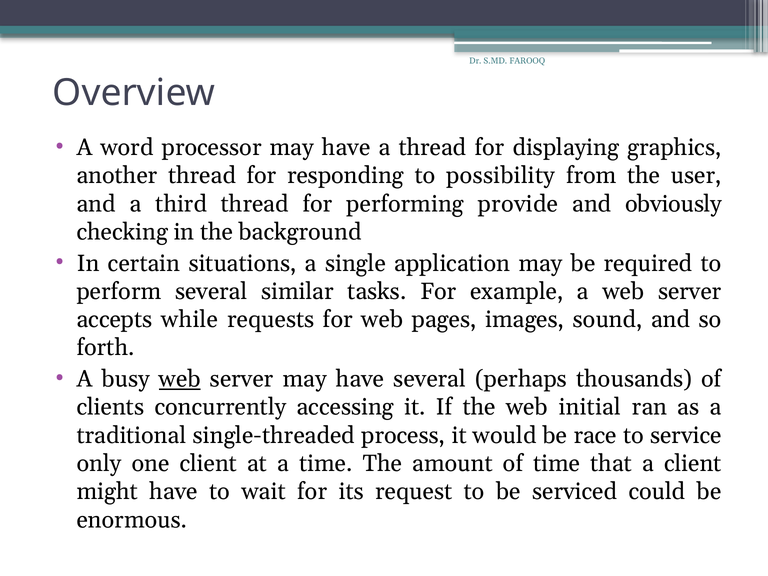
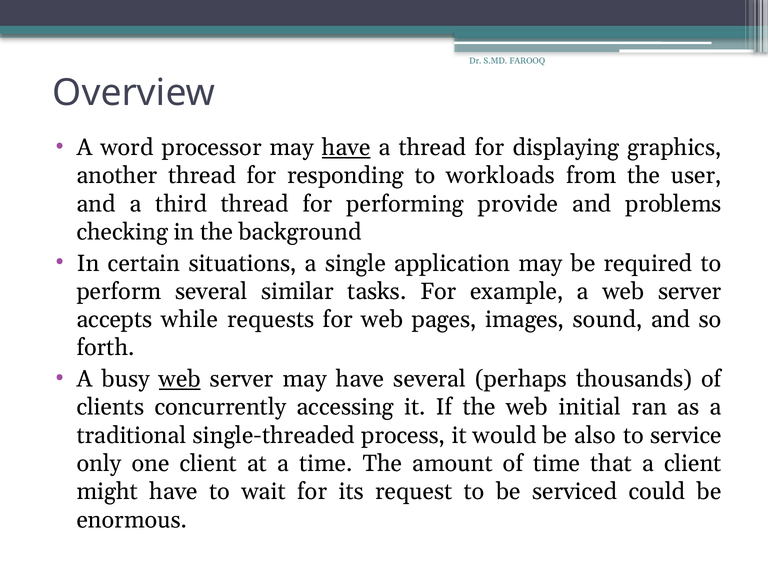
have underline: none -> present (346, 147)
possibility: possibility -> workloads (501, 176)
obviously: obviously -> problems (674, 204)
race: race -> also (595, 435)
